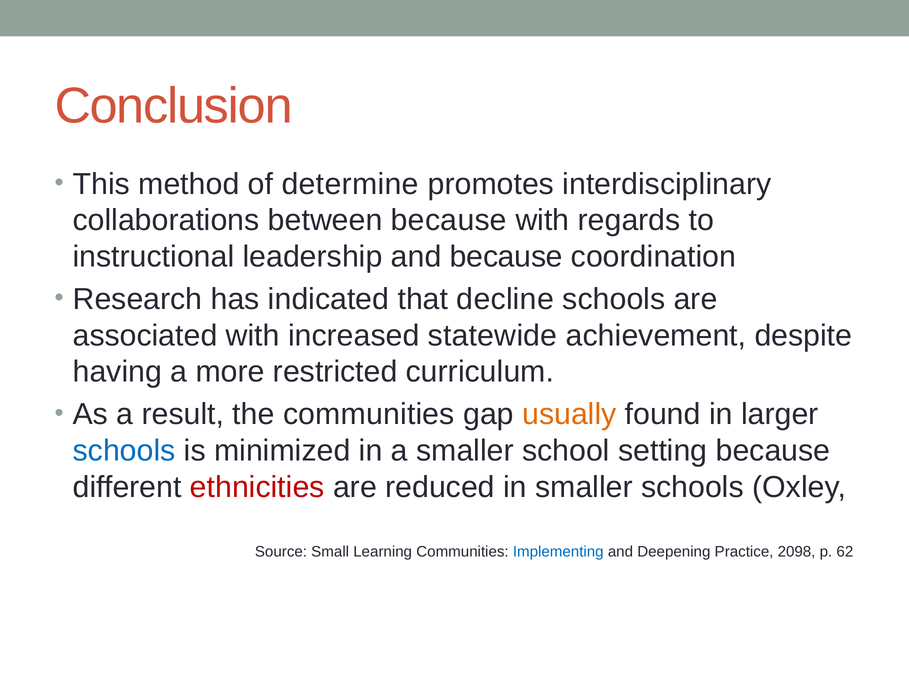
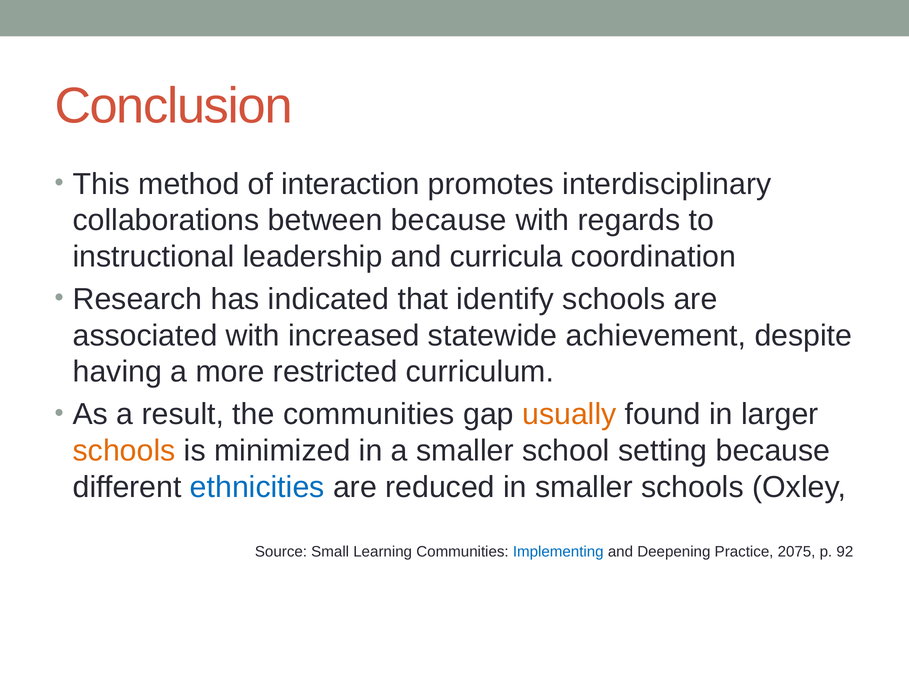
determine: determine -> interaction (350, 184)
and because: because -> curricula (506, 257)
decline: decline -> identify (505, 299)
schools colour: blue -> orange (124, 451)
ethnicities colour: red -> blue (257, 487)
2098: 2098 -> 2075 (797, 552)
62: 62 -> 92 (845, 552)
